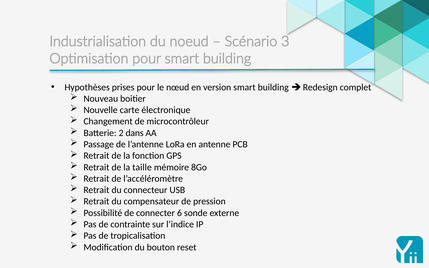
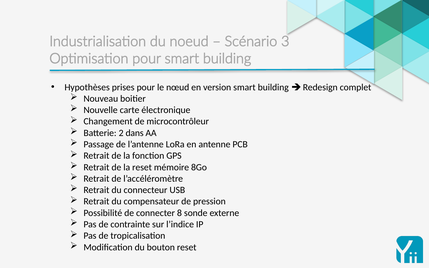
la taille: taille -> reset (142, 167)
6: 6 -> 8 (179, 213)
